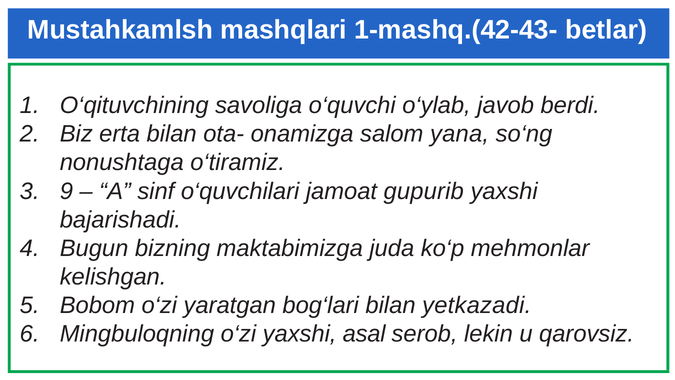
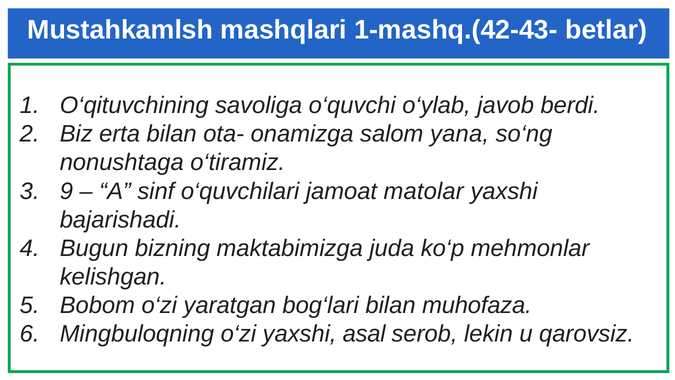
gupurib: gupurib -> matolar (424, 191)
yetkazadi: yetkazadi -> muhofaza (477, 305)
